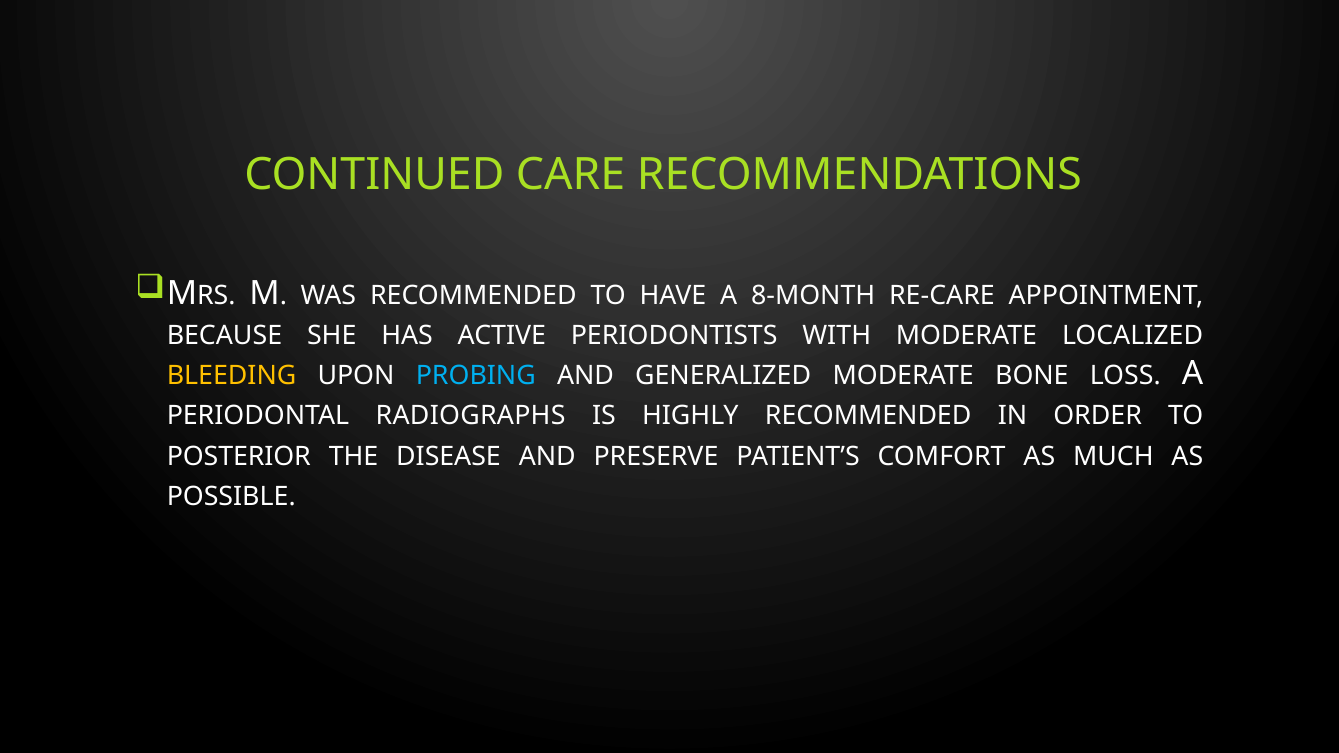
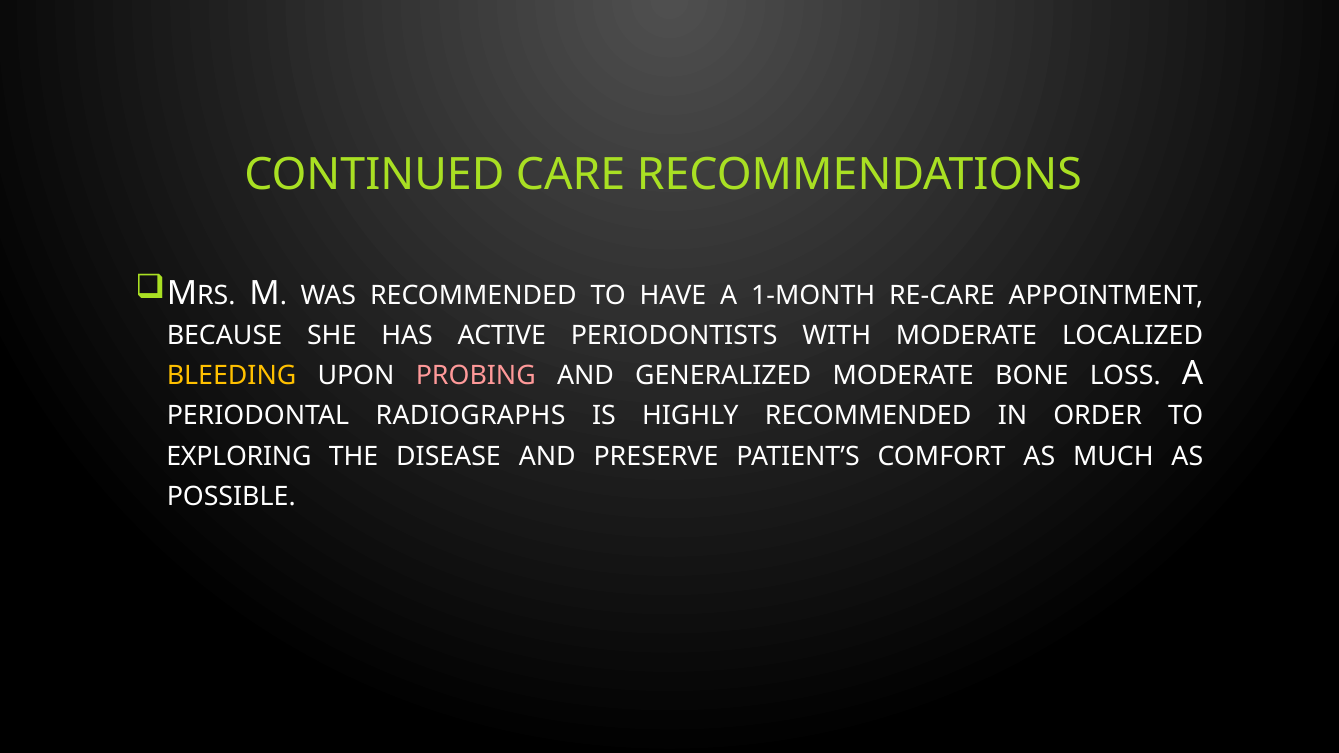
8-MONTH: 8-MONTH -> 1-MONTH (813, 296)
PROBING colour: light blue -> pink (476, 376)
POSTERIOR: POSTERIOR -> EXPLORING (239, 456)
